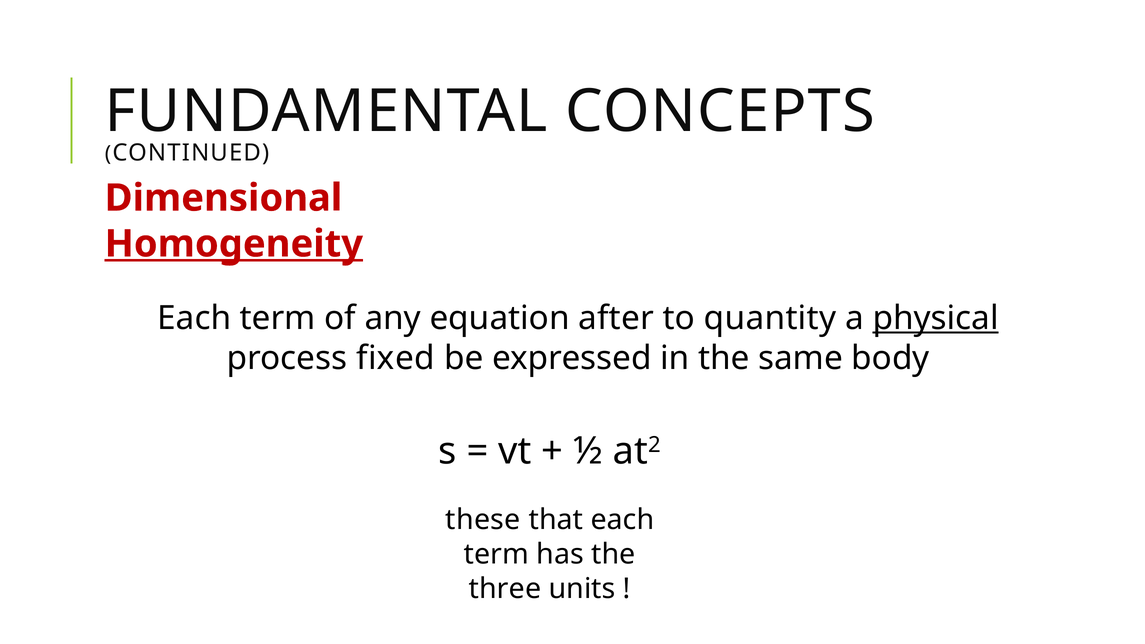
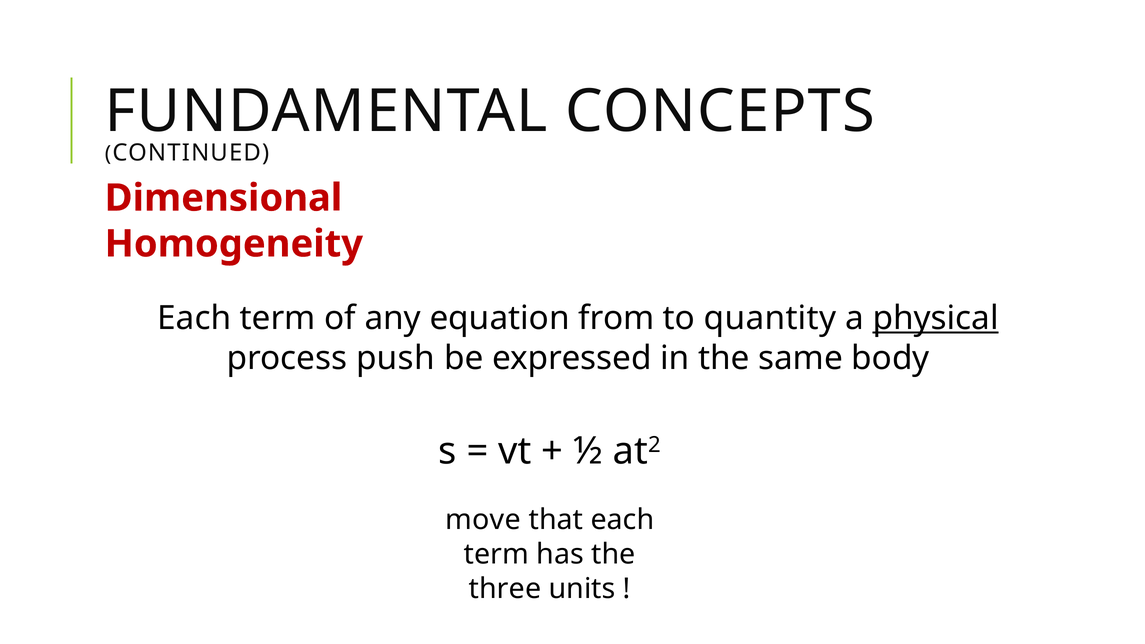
Homogeneity underline: present -> none (234, 244)
after: after -> from (616, 318)
fixed: fixed -> push (395, 359)
these: these -> move (483, 520)
